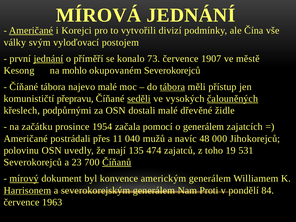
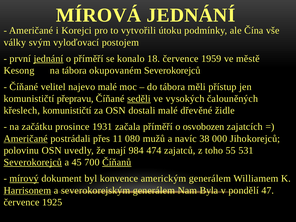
Američané underline: present -> none (31, 31)
divizí: divizí -> útoku (170, 31)
73: 73 -> 18 (154, 59)
1907: 1907 -> 1959 (211, 59)
na mohlo: mohlo -> tábora (74, 70)
Číňané tábora: tábora -> velitel (53, 87)
tábora underline: present -> none (172, 87)
čalouněných underline: present -> none (233, 99)
křeslech podpůrnými: podpůrnými -> komunističtí (67, 110)
1954: 1954 -> 1931 (102, 127)
začala pomocí: pomocí -> příměří (158, 127)
o generálem: generálem -> osvobozen (204, 127)
Američané underline: none -> present (26, 139)
040: 040 -> 080 (133, 139)
48: 48 -> 38 (204, 139)
135: 135 -> 984 (136, 150)
19: 19 -> 55 (231, 150)
Severokorejců underline: none -> present (33, 162)
23: 23 -> 45 (77, 162)
Proti: Proti -> Byla (209, 190)
84: 84 -> 47 (268, 190)
1963: 1963 -> 1925 (52, 202)
